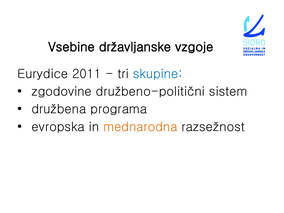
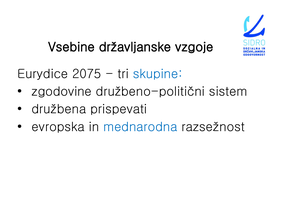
2011: 2011 -> 2075 (87, 74)
programa: programa -> prispevati (119, 109)
mednarodna colour: orange -> blue (140, 127)
